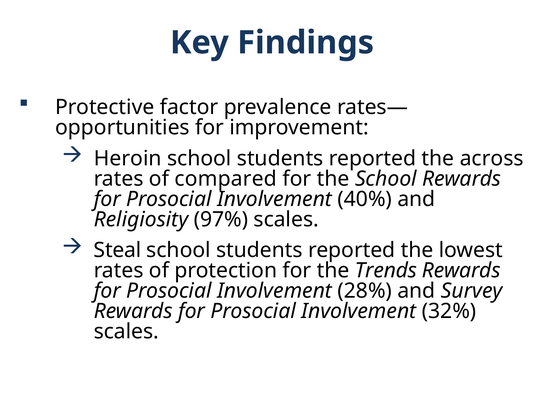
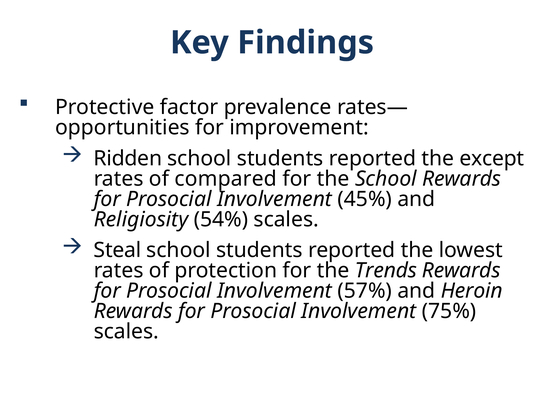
Heroin: Heroin -> Ridden (128, 158)
across: across -> except (492, 158)
40%: 40% -> 45% (365, 199)
97%: 97% -> 54% (221, 219)
28%: 28% -> 57% (365, 291)
Survey: Survey -> Heroin (472, 291)
32%: 32% -> 75% (449, 311)
